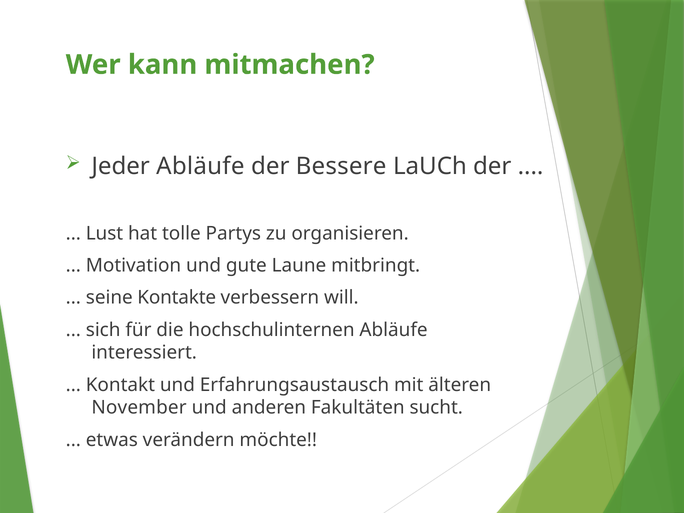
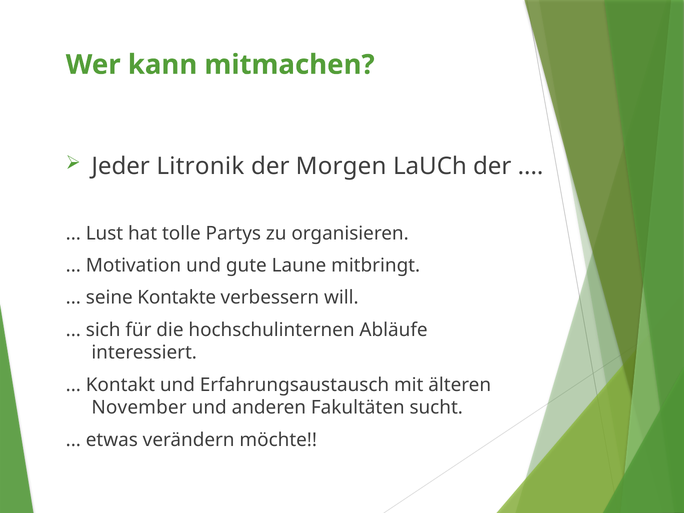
Jeder Abläufe: Abläufe -> Litronik (200, 166)
Bessere: Bessere -> Morgen (341, 166)
